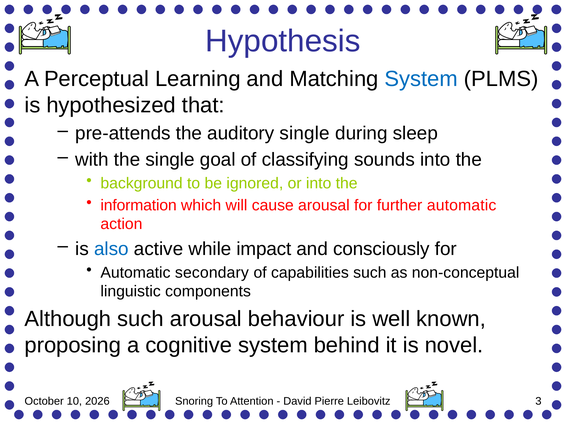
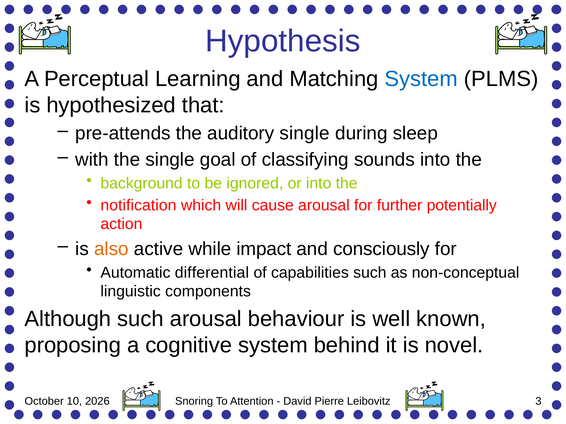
information: information -> notification (138, 206)
further automatic: automatic -> potentially (462, 206)
also colour: blue -> orange (111, 249)
secondary: secondary -> differential (212, 273)
